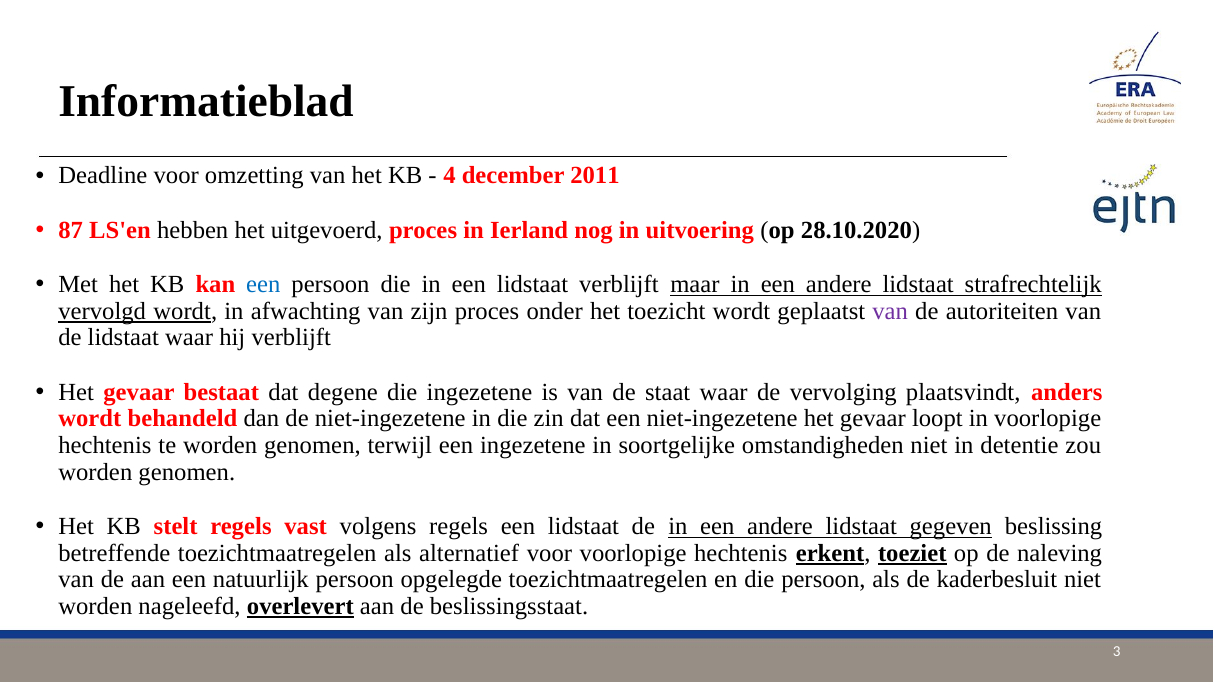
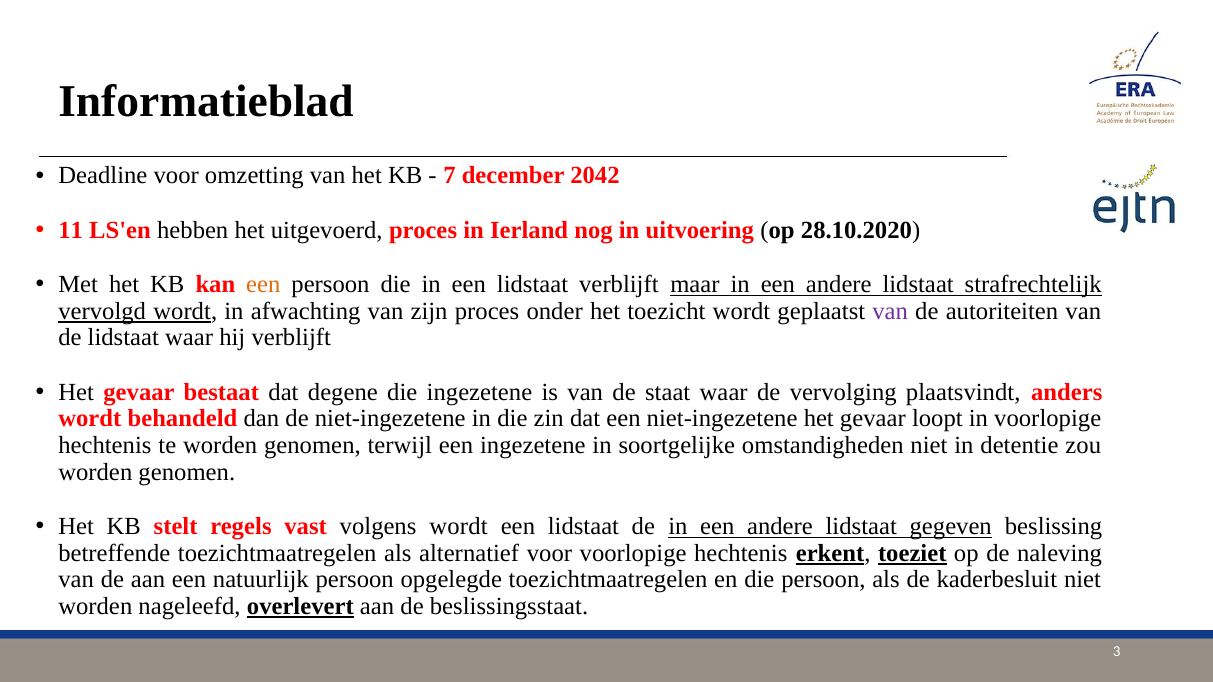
4: 4 -> 7 (449, 176)
2011: 2011 -> 2042 (595, 176)
87: 87 -> 11 (71, 230)
een colour: blue -> orange (263, 285)
volgens regels: regels -> wordt (459, 527)
